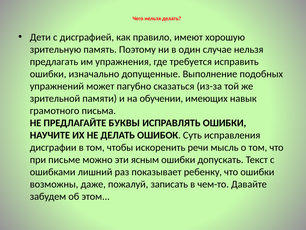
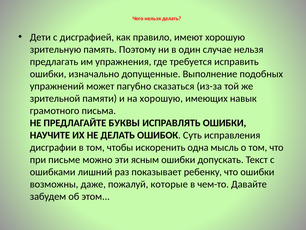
на обучении: обучении -> хорошую (161, 98)
речи: речи -> одна (198, 147)
записать: записать -> которые (169, 184)
